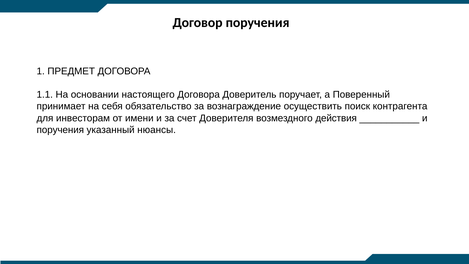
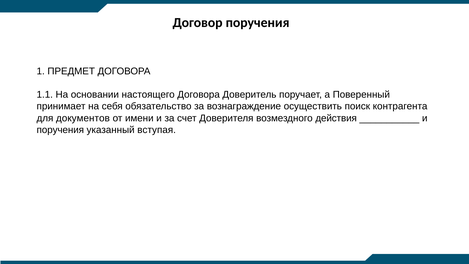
инвесторам: инвесторам -> документов (83, 118)
нюансы: нюансы -> вступая (157, 130)
